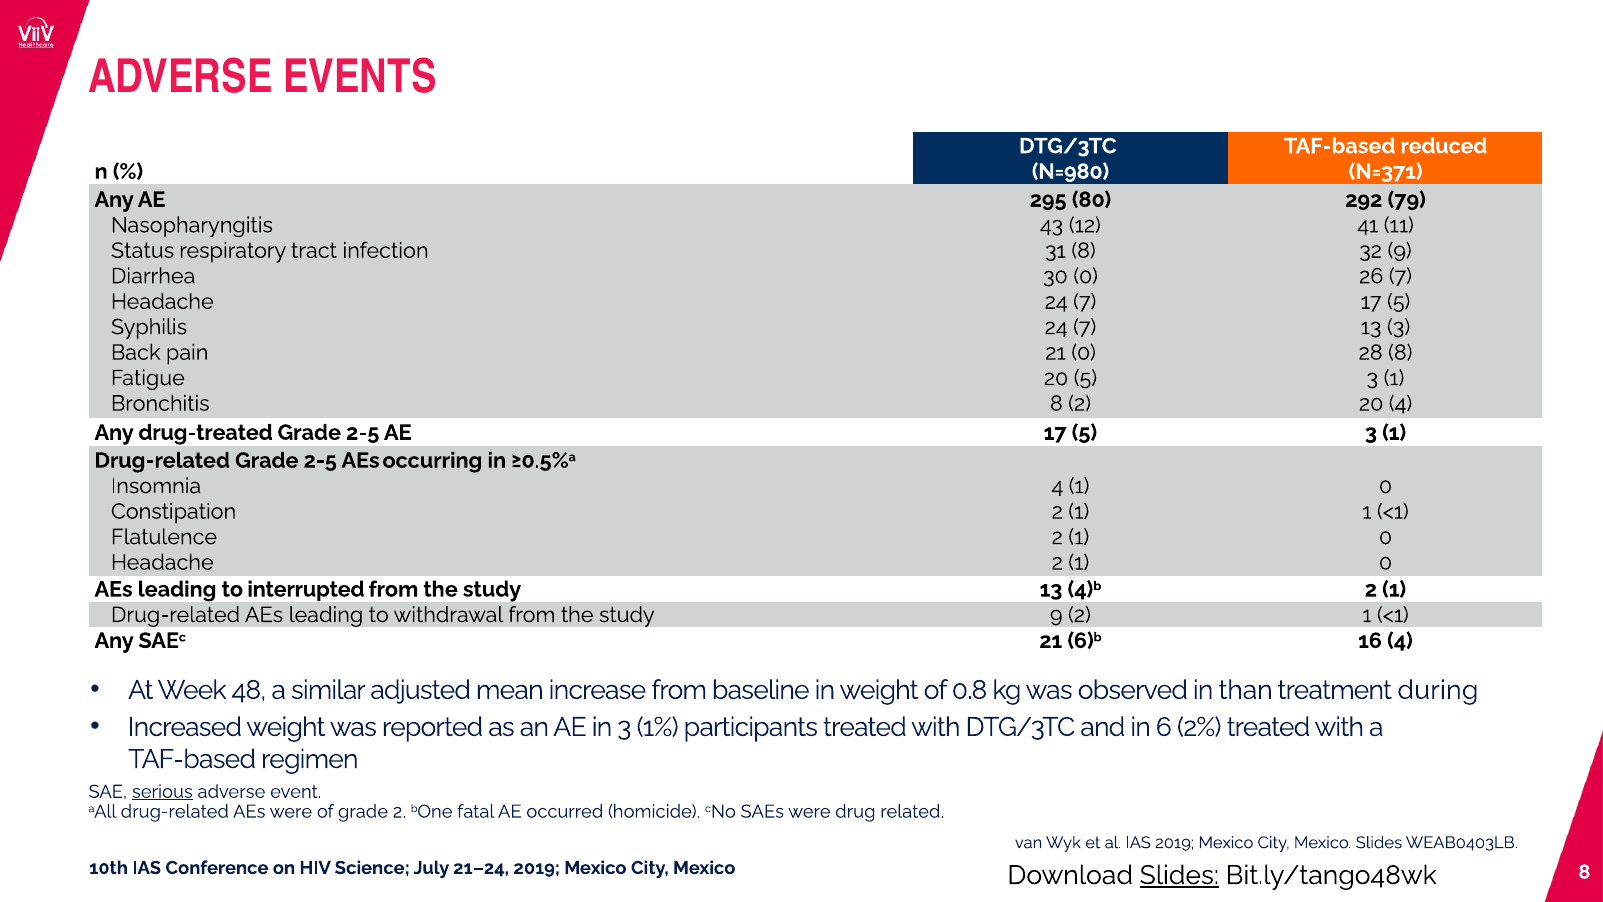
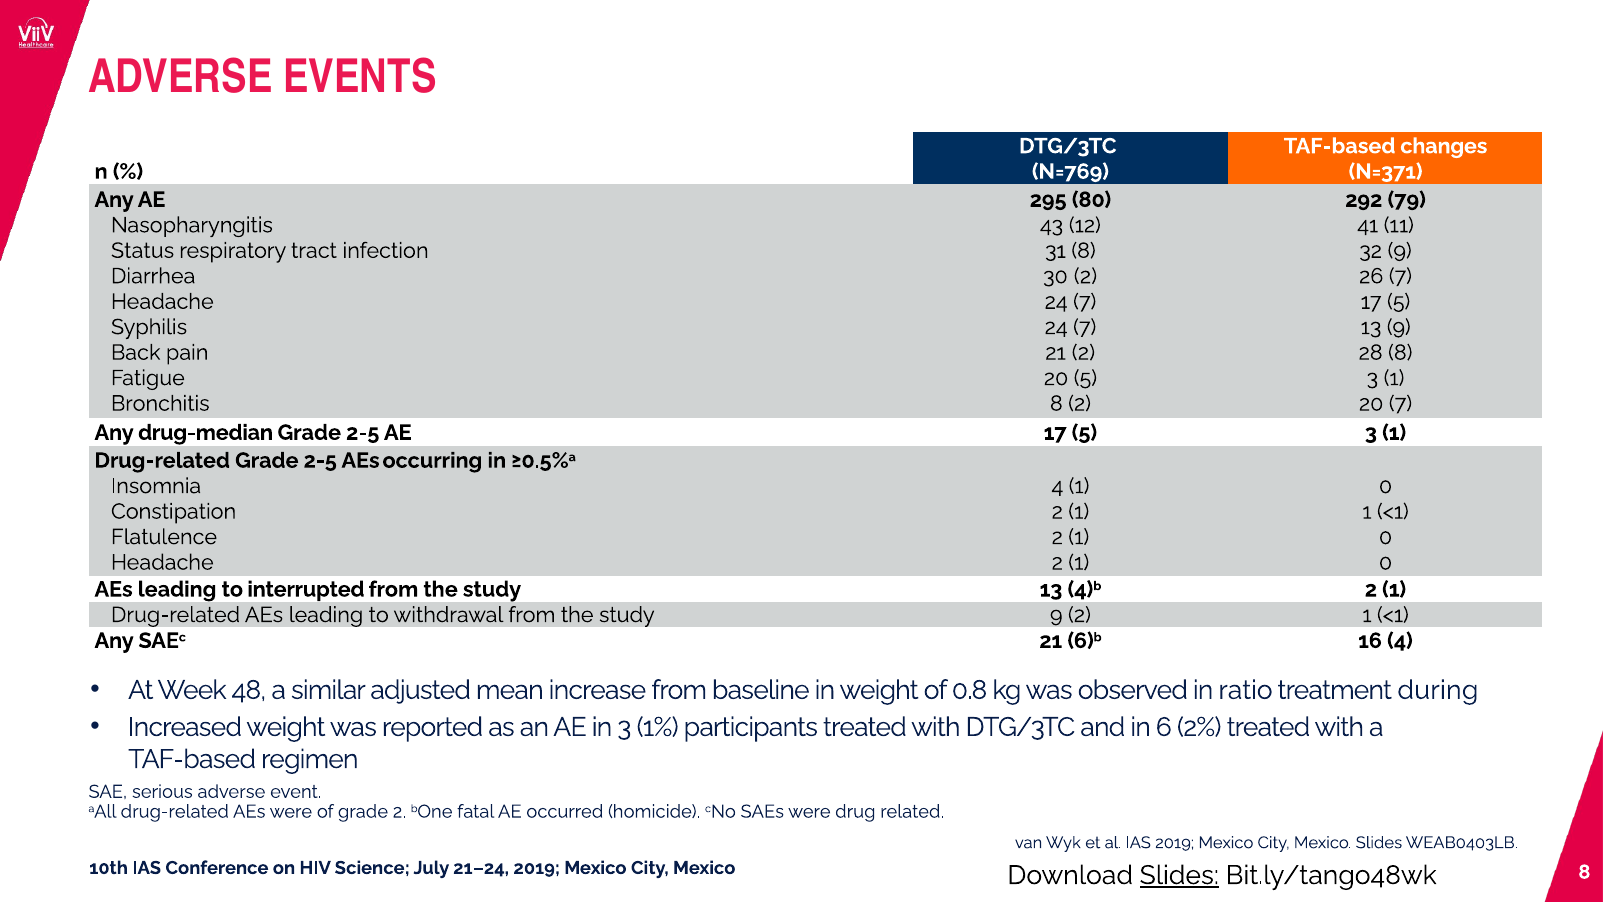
reduced: reduced -> changes (1444, 146)
N=980: N=980 -> N=769 (1070, 172)
30 0: 0 -> 2 (1085, 276)
13 3: 3 -> 9 (1399, 327)
21 0: 0 -> 2 (1083, 352)
20 4: 4 -> 7 (1400, 403)
drug-treated: drug-treated -> drug-median (206, 432)
than: than -> ratio (1246, 690)
serious underline: present -> none (162, 791)
